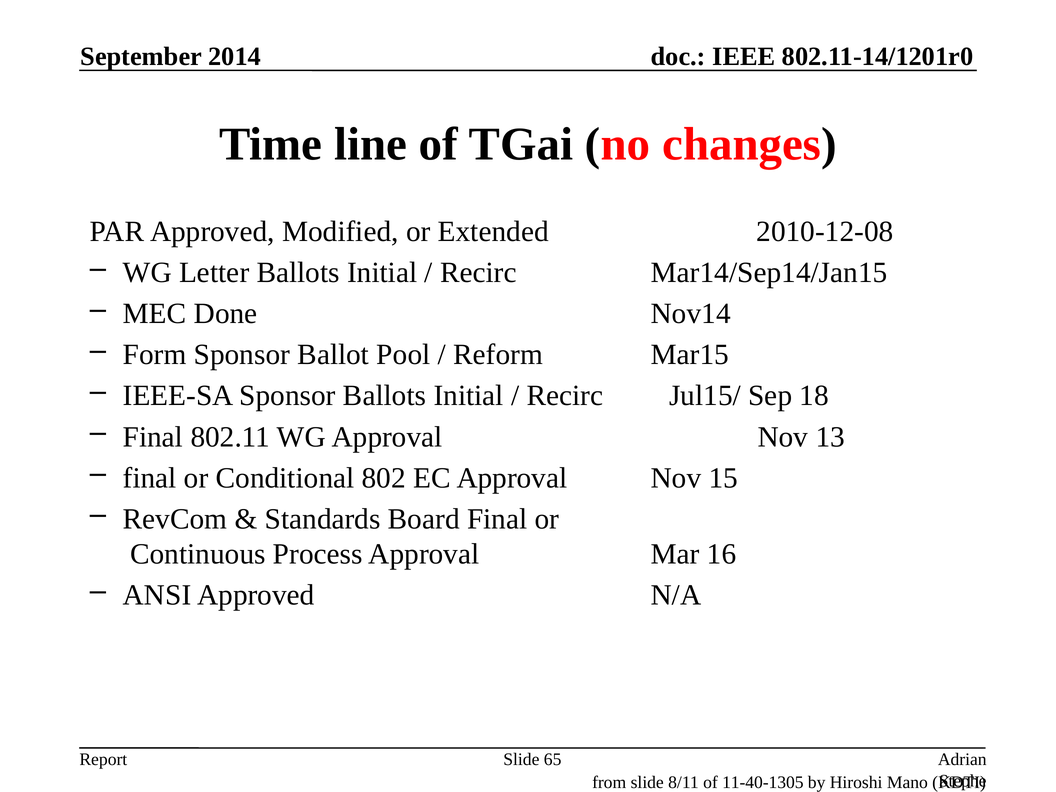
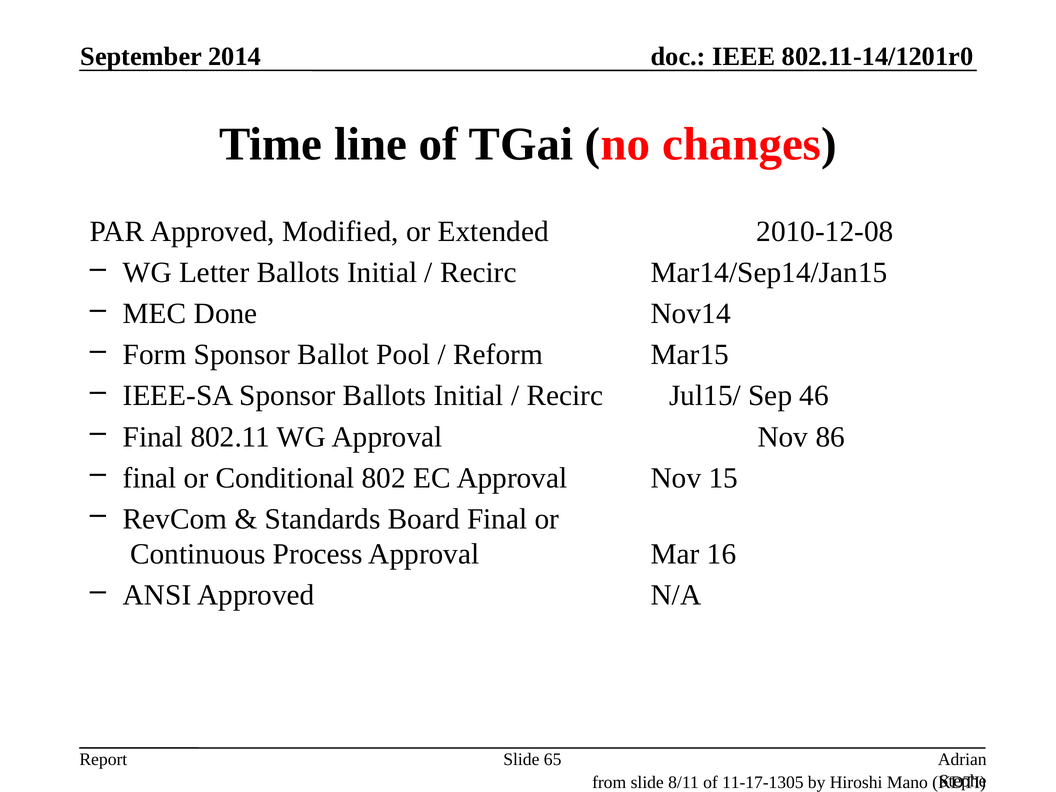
18: 18 -> 46 (814, 396)
13: 13 -> 86 (830, 437)
11-40-1305: 11-40-1305 -> 11-17-1305 (763, 783)
